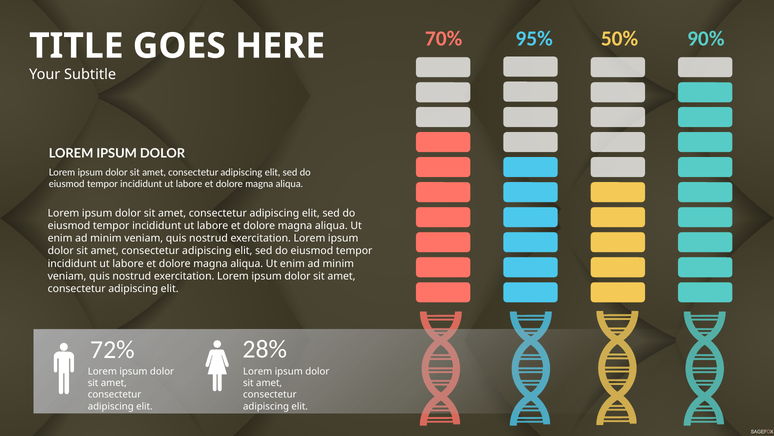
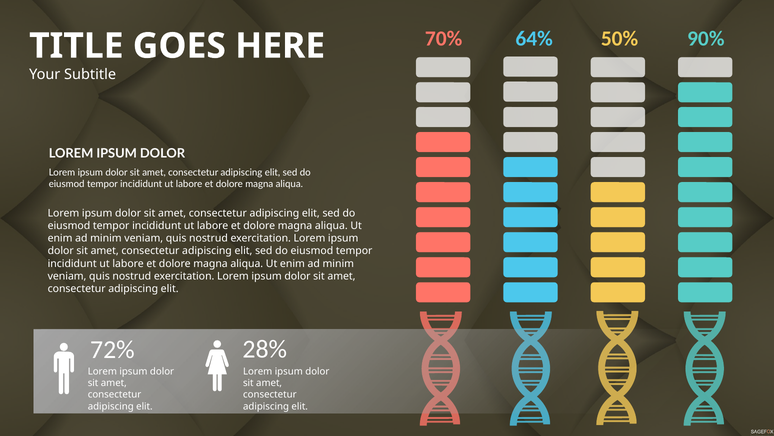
95%: 95% -> 64% (534, 39)
